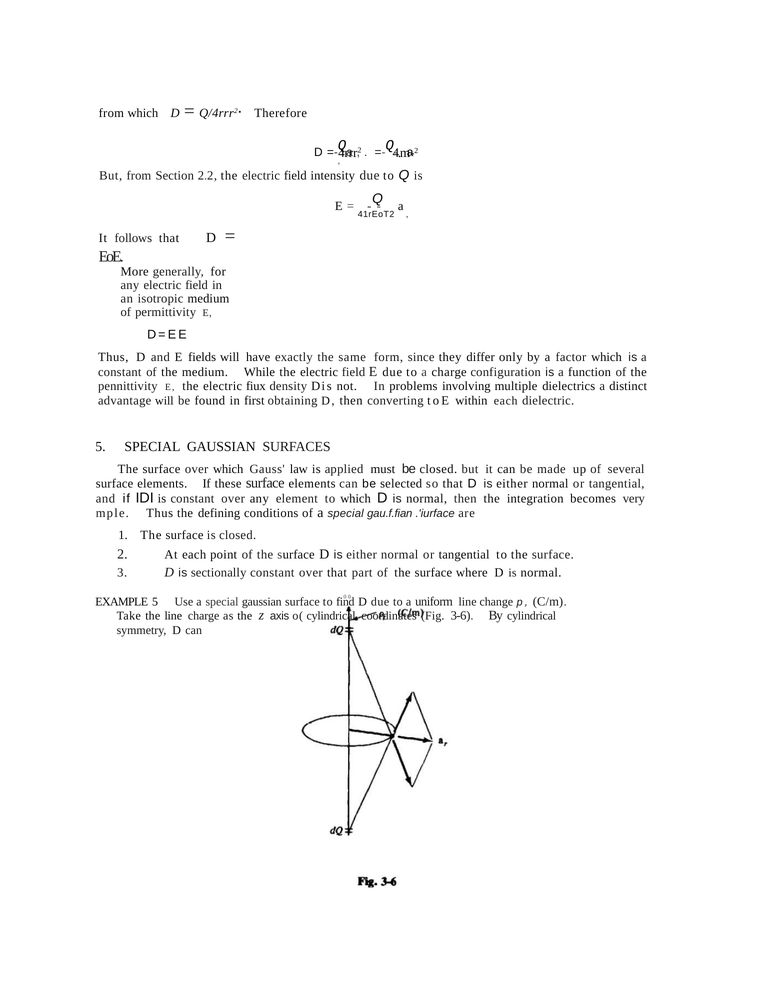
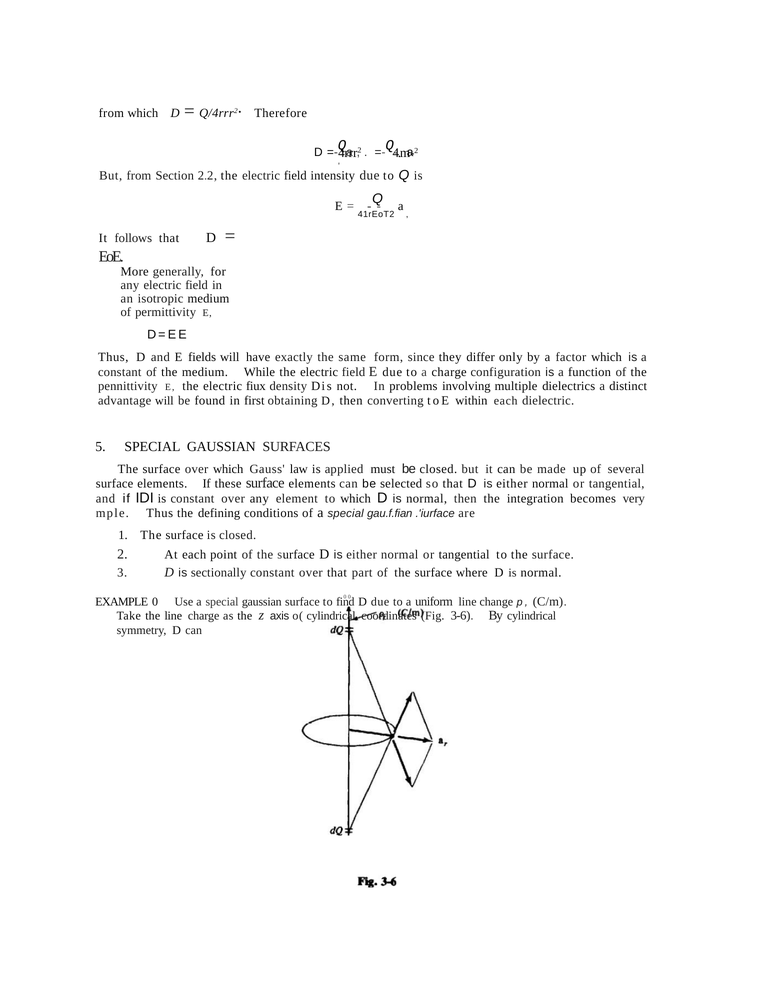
EXAMPLE 5: 5 -> 0 (155, 602)
